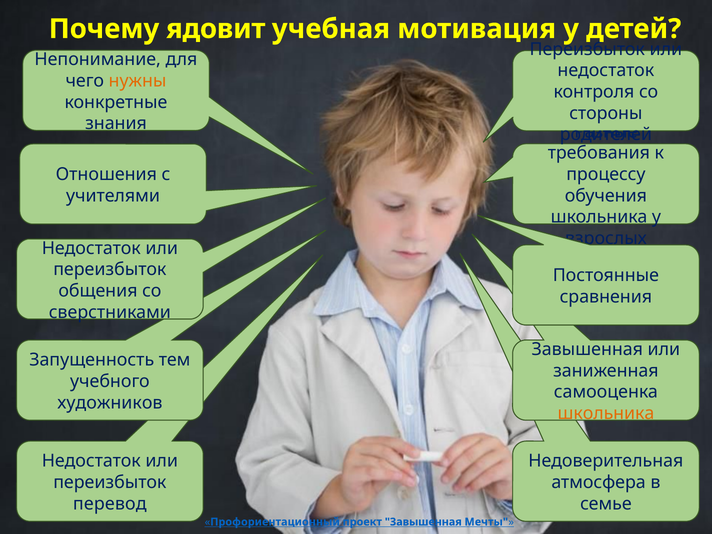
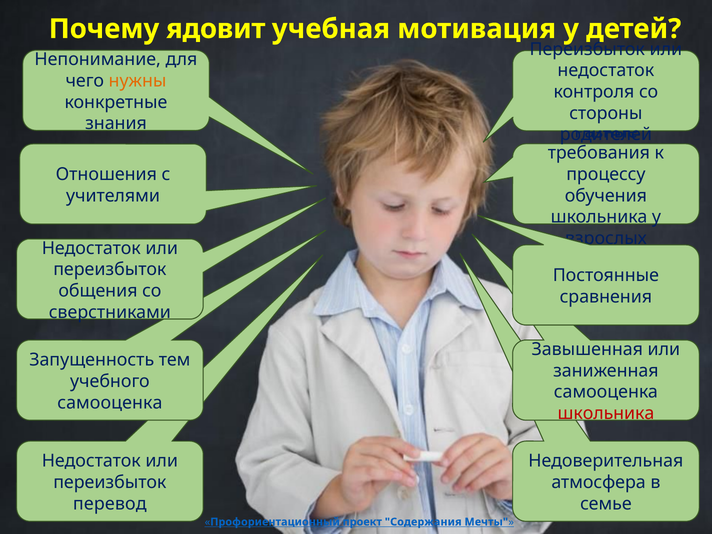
художников: художников -> самооценка (110, 403)
школьника colour: orange -> red (606, 413)
проект Завышенная: Завышенная -> Содержания (423, 522)
